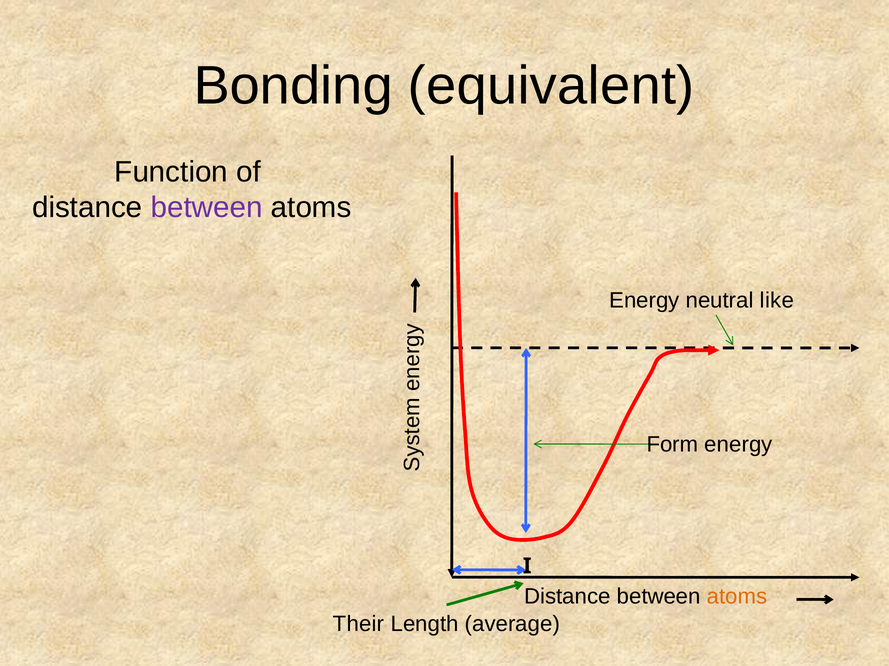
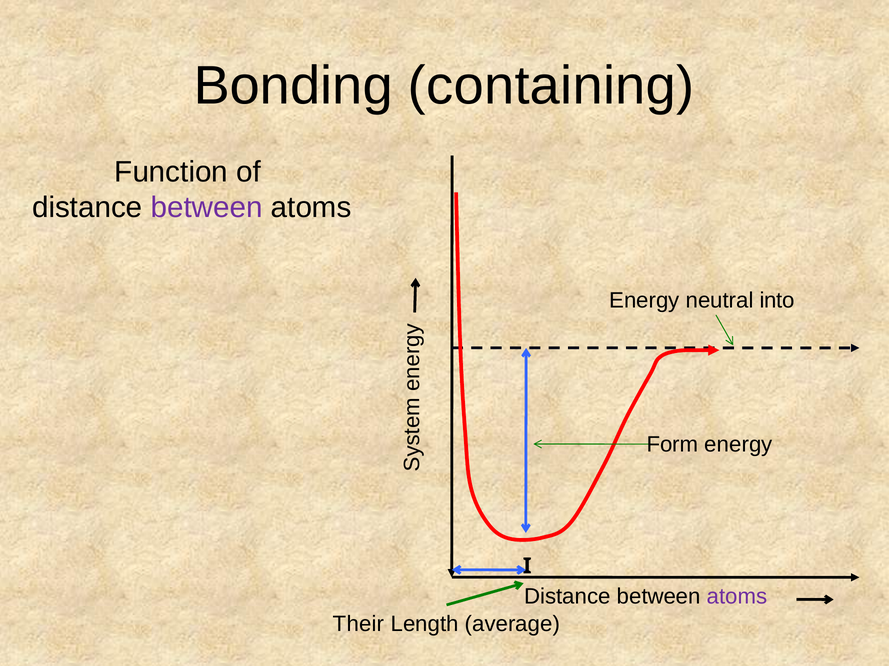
equivalent: equivalent -> containing (551, 86)
like: like -> into (777, 301)
atoms colour: orange -> purple (737, 597)
